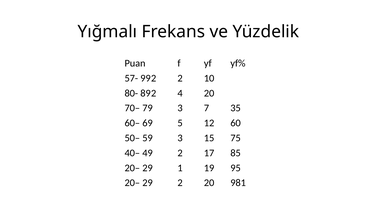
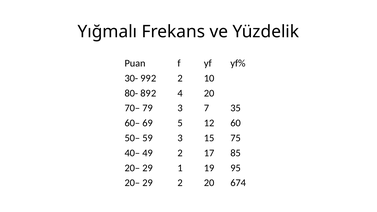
57-: 57- -> 30- (131, 78)
981: 981 -> 674 (238, 183)
